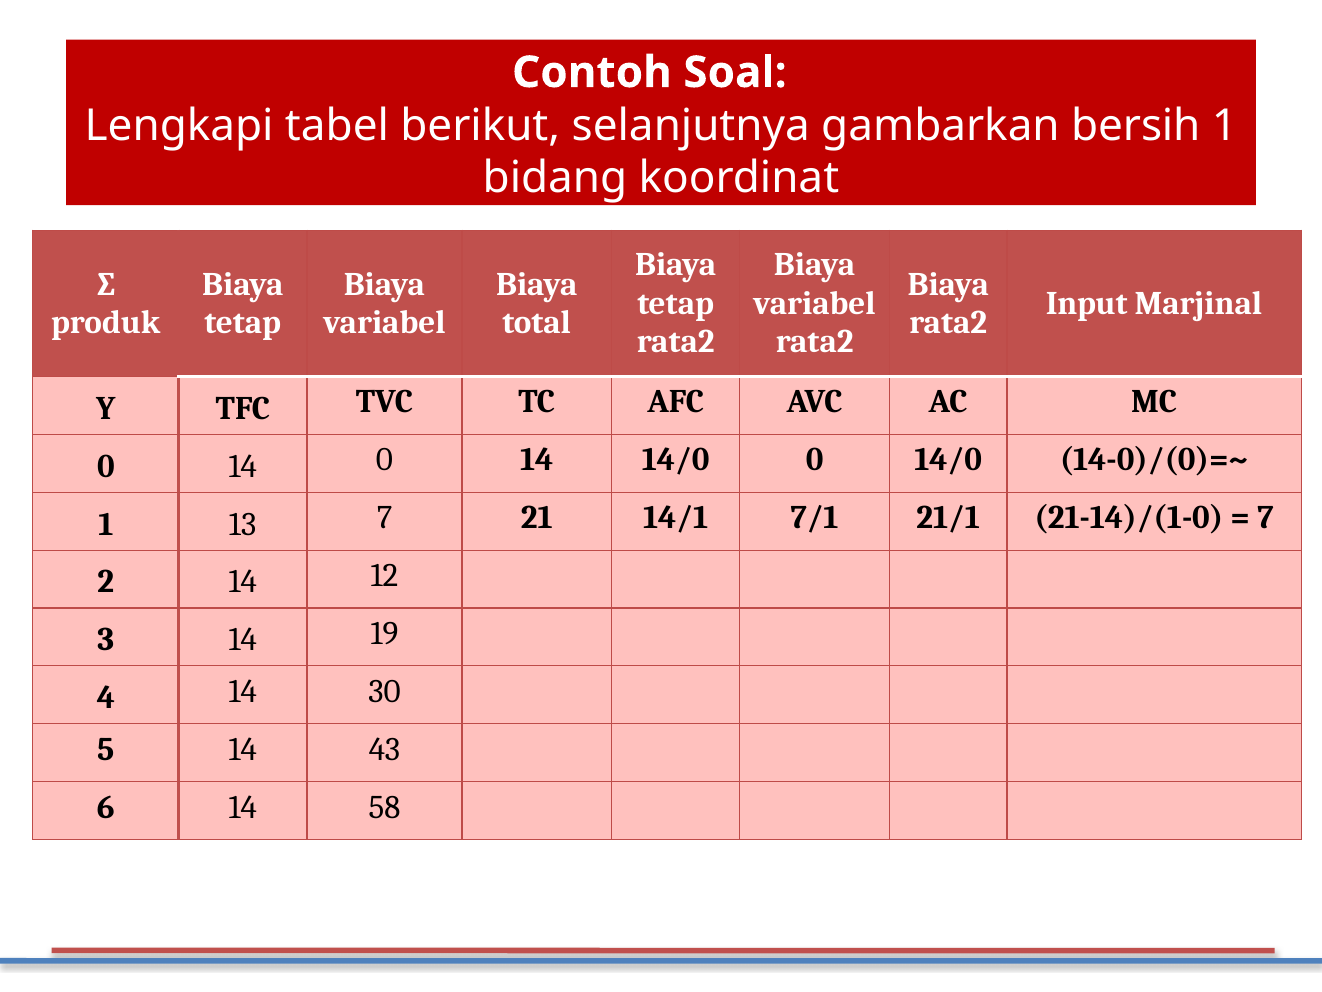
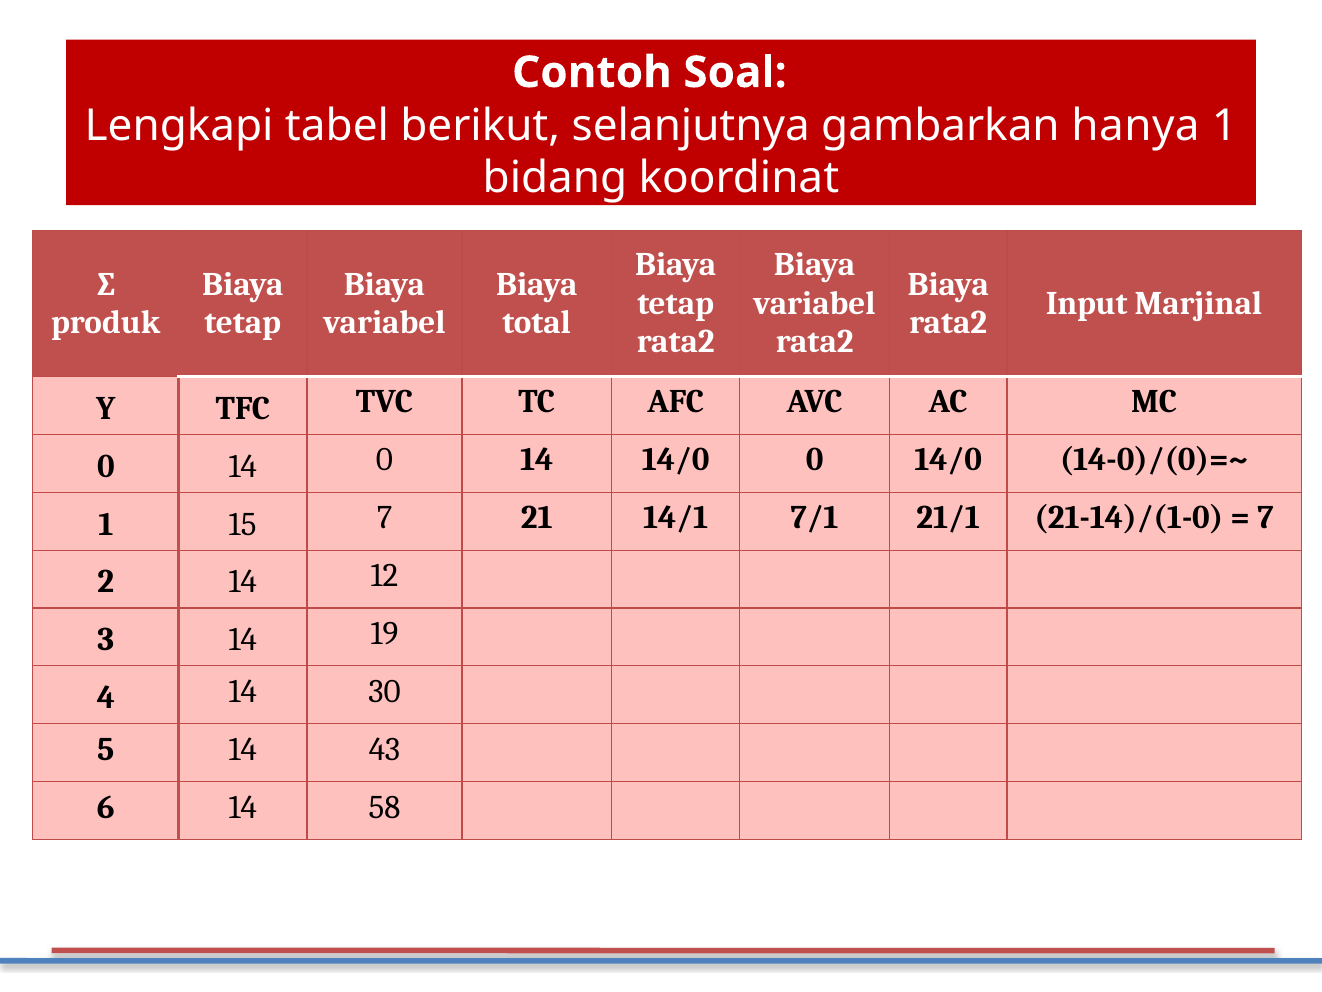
bersih: bersih -> hanya (1136, 125)
13: 13 -> 15 (243, 524)
